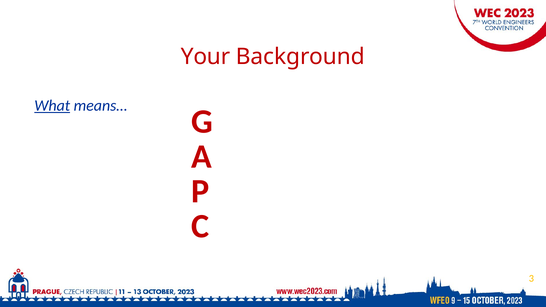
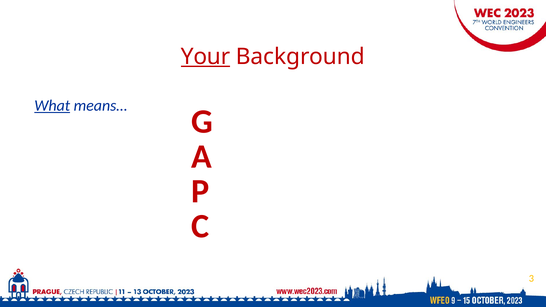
Your underline: none -> present (206, 57)
